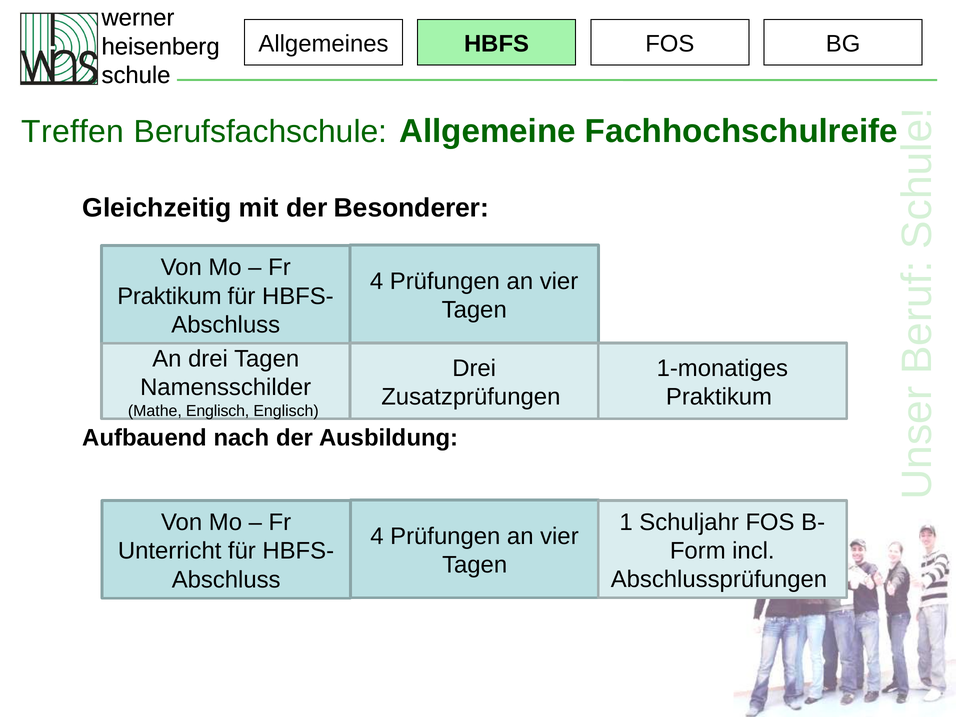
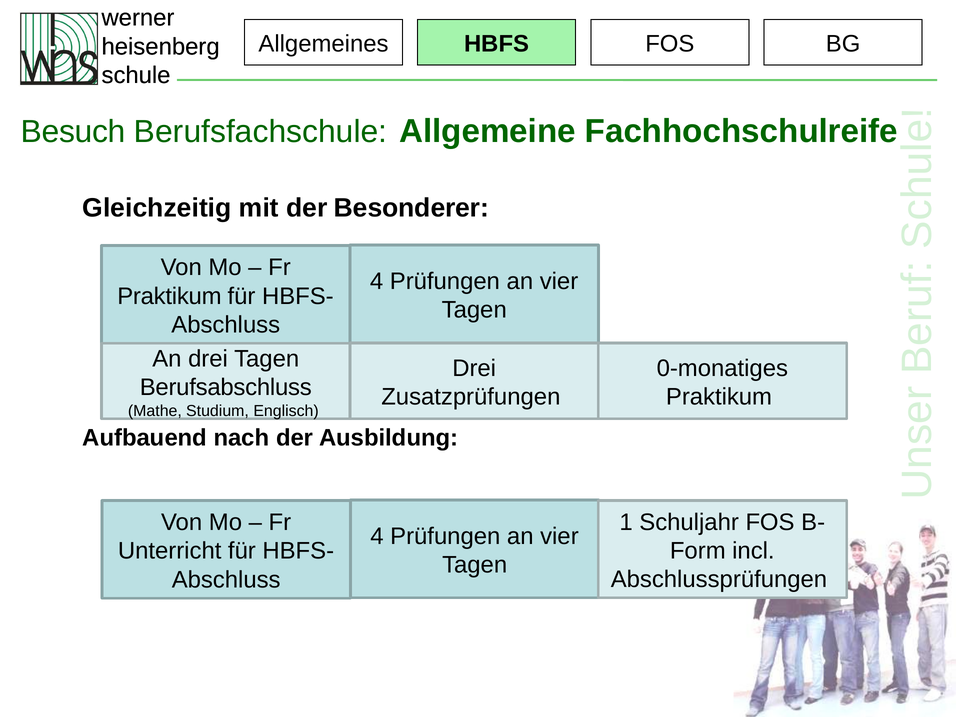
Treffen: Treffen -> Besuch (73, 132)
1-monatiges: 1-monatiges -> 0-monatiges (722, 368)
Namensschilder: Namensschilder -> Berufsabschluss (226, 387)
Mathe Englisch: Englisch -> Studium (218, 411)
